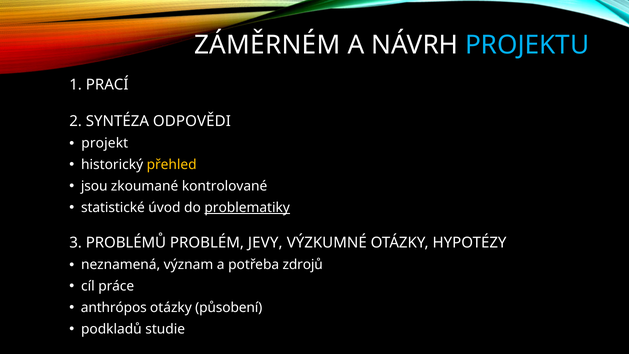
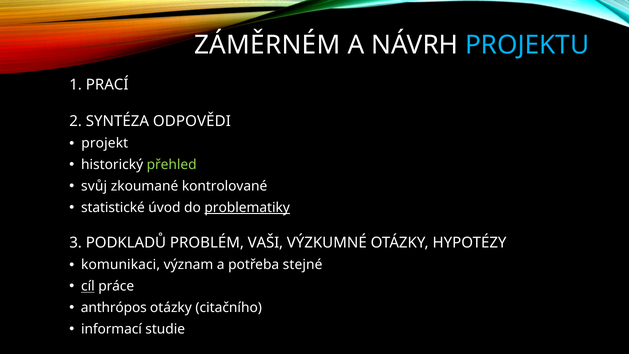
přehled colour: yellow -> light green (172, 165)
jsou: jsou -> svůj (94, 186)
PROBLÉMŮ: PROBLÉMŮ -> PODKLADŮ (126, 243)
JEVY: JEVY -> VAŠI (265, 243)
neznamená: neznamená -> komunikaci (121, 265)
zdrojů: zdrojů -> stejné (303, 265)
cíl underline: none -> present (88, 286)
působení: působení -> citačního (229, 308)
podkladů: podkladů -> informací (111, 329)
